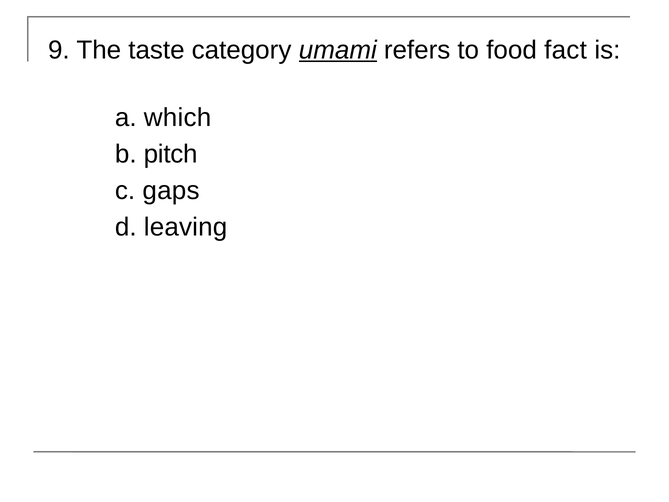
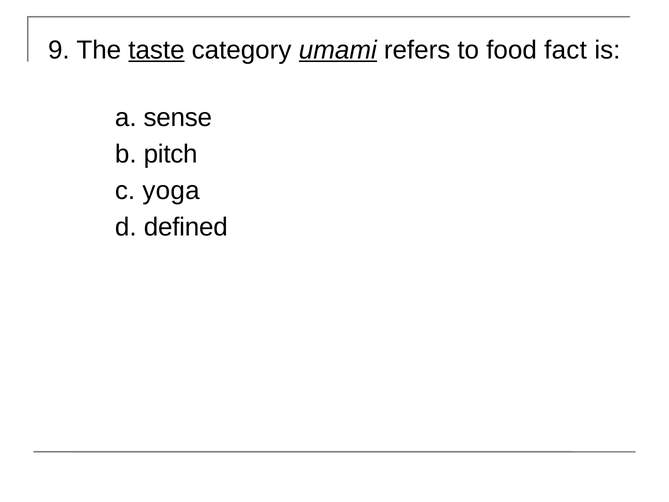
taste underline: none -> present (157, 50)
which: which -> sense (178, 118)
gaps: gaps -> yoga (171, 190)
leaving: leaving -> defined (186, 227)
